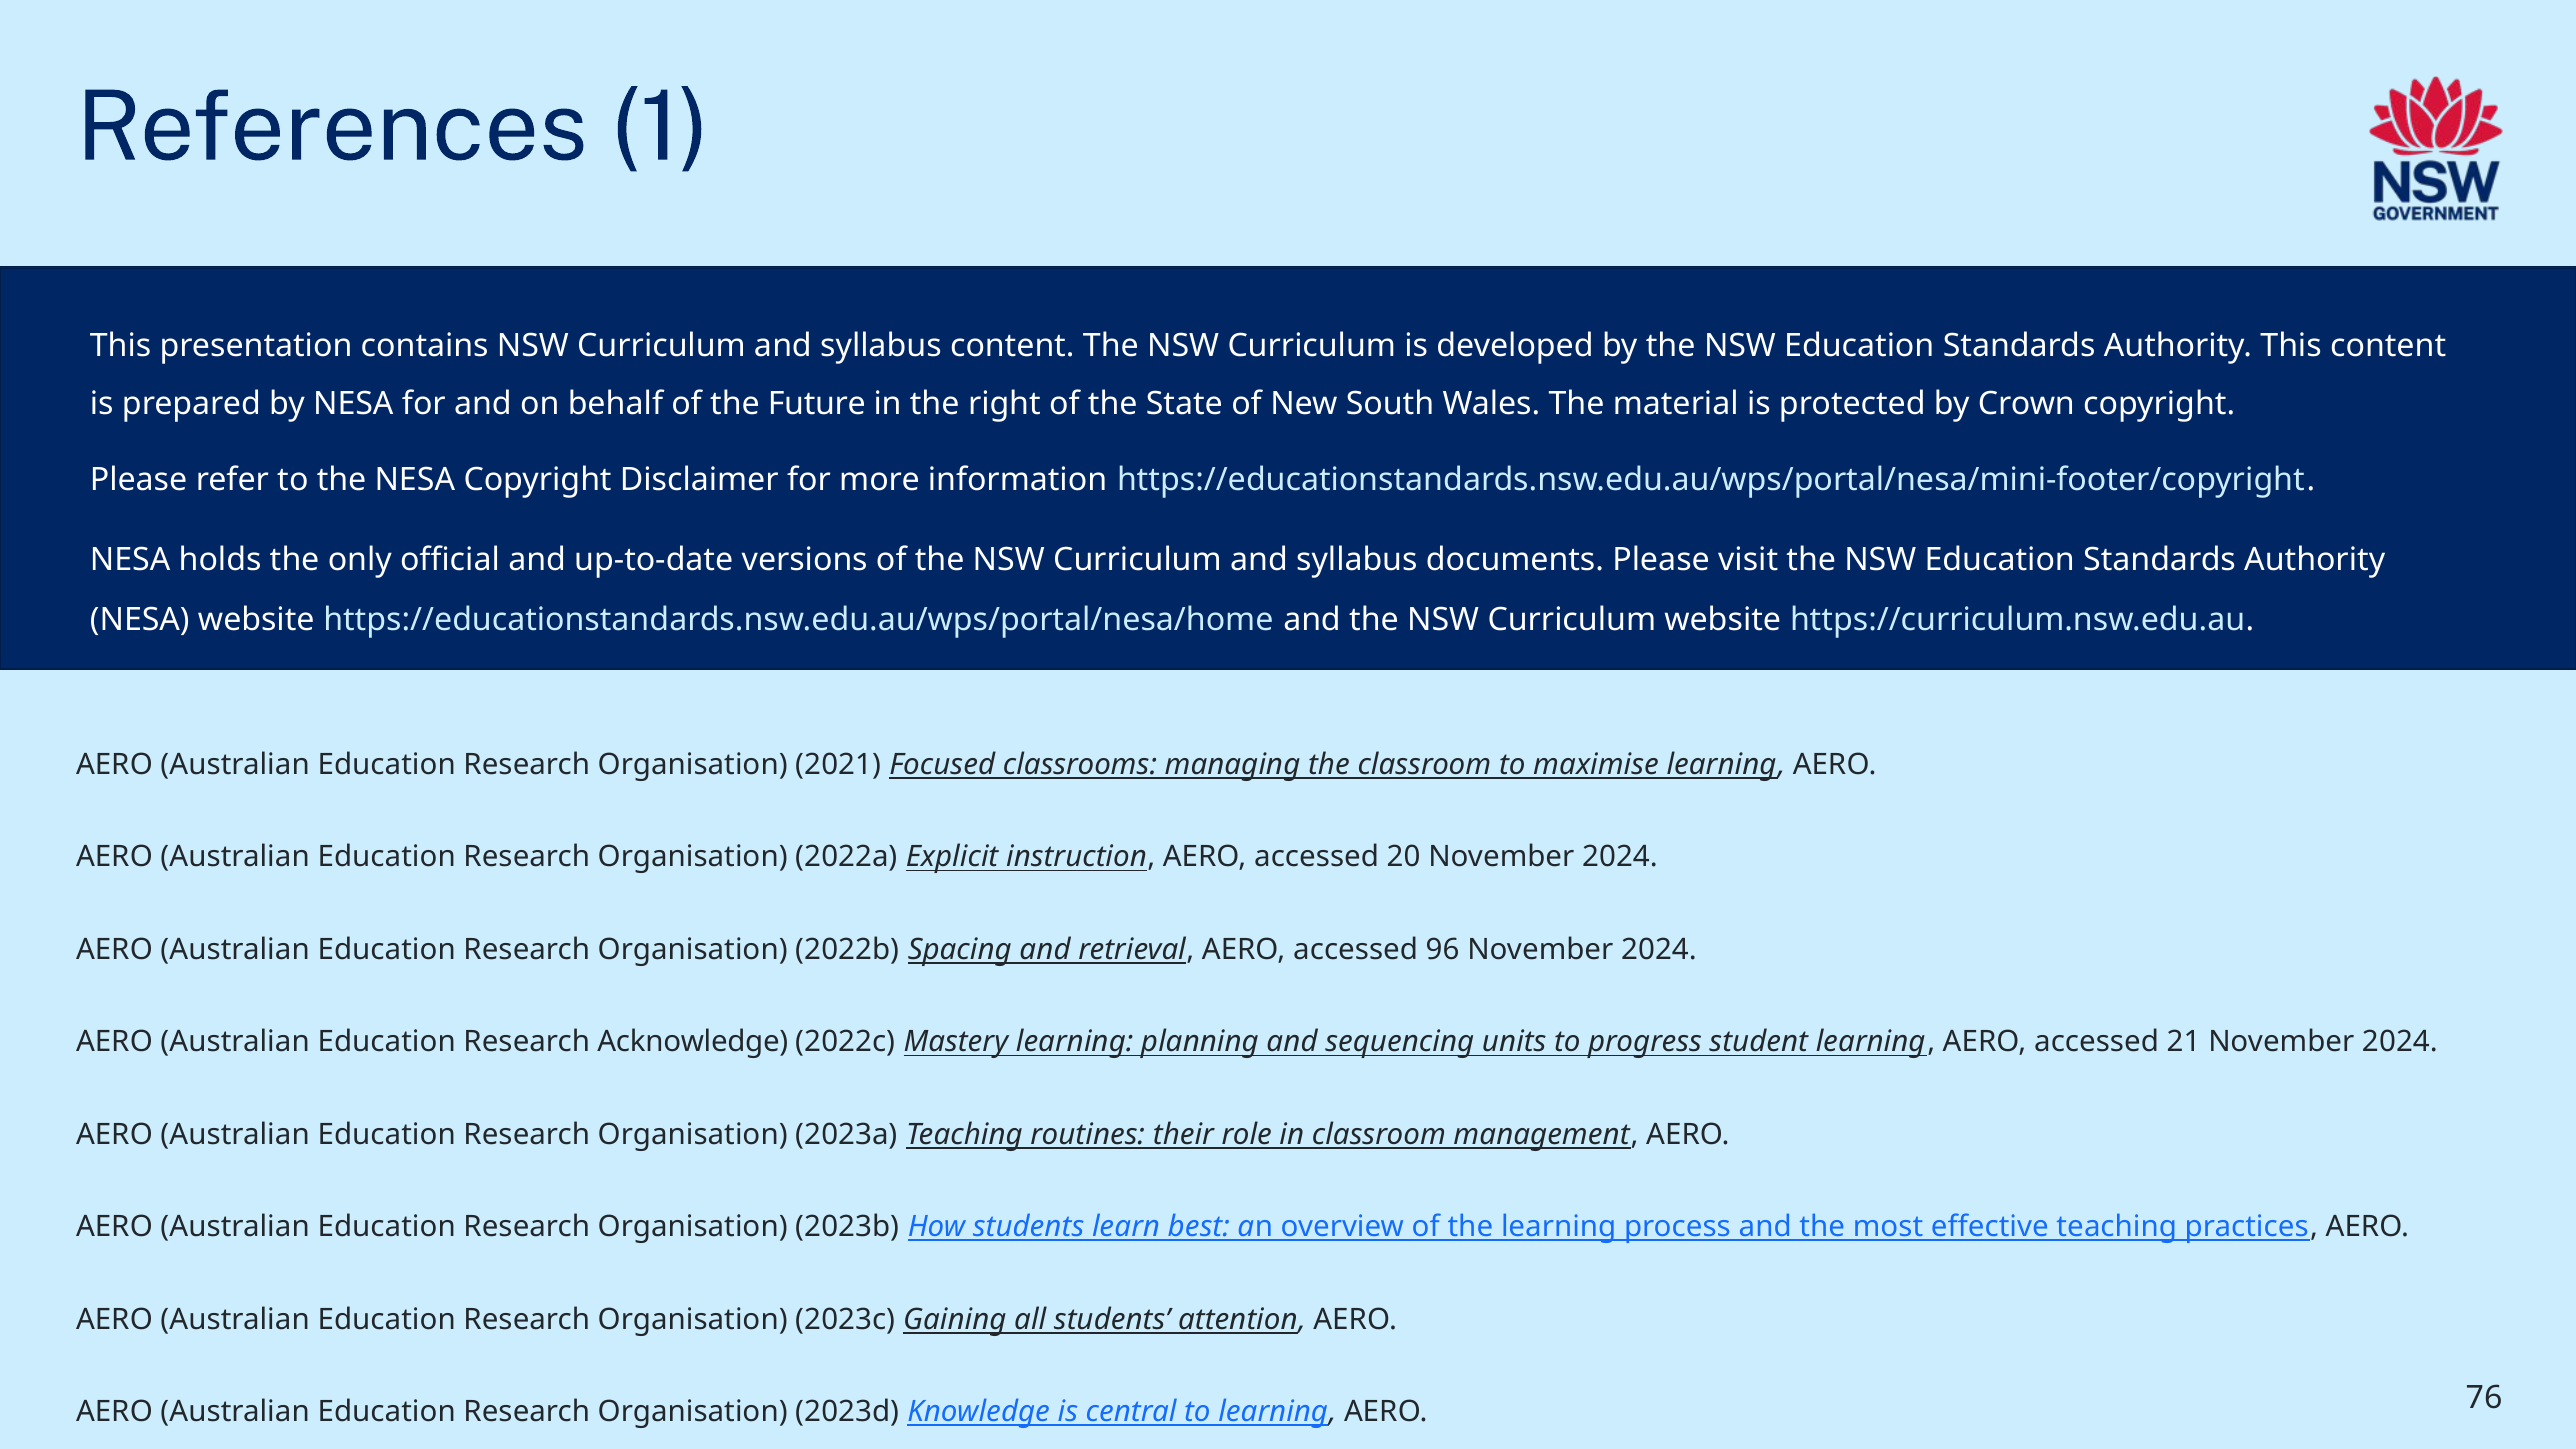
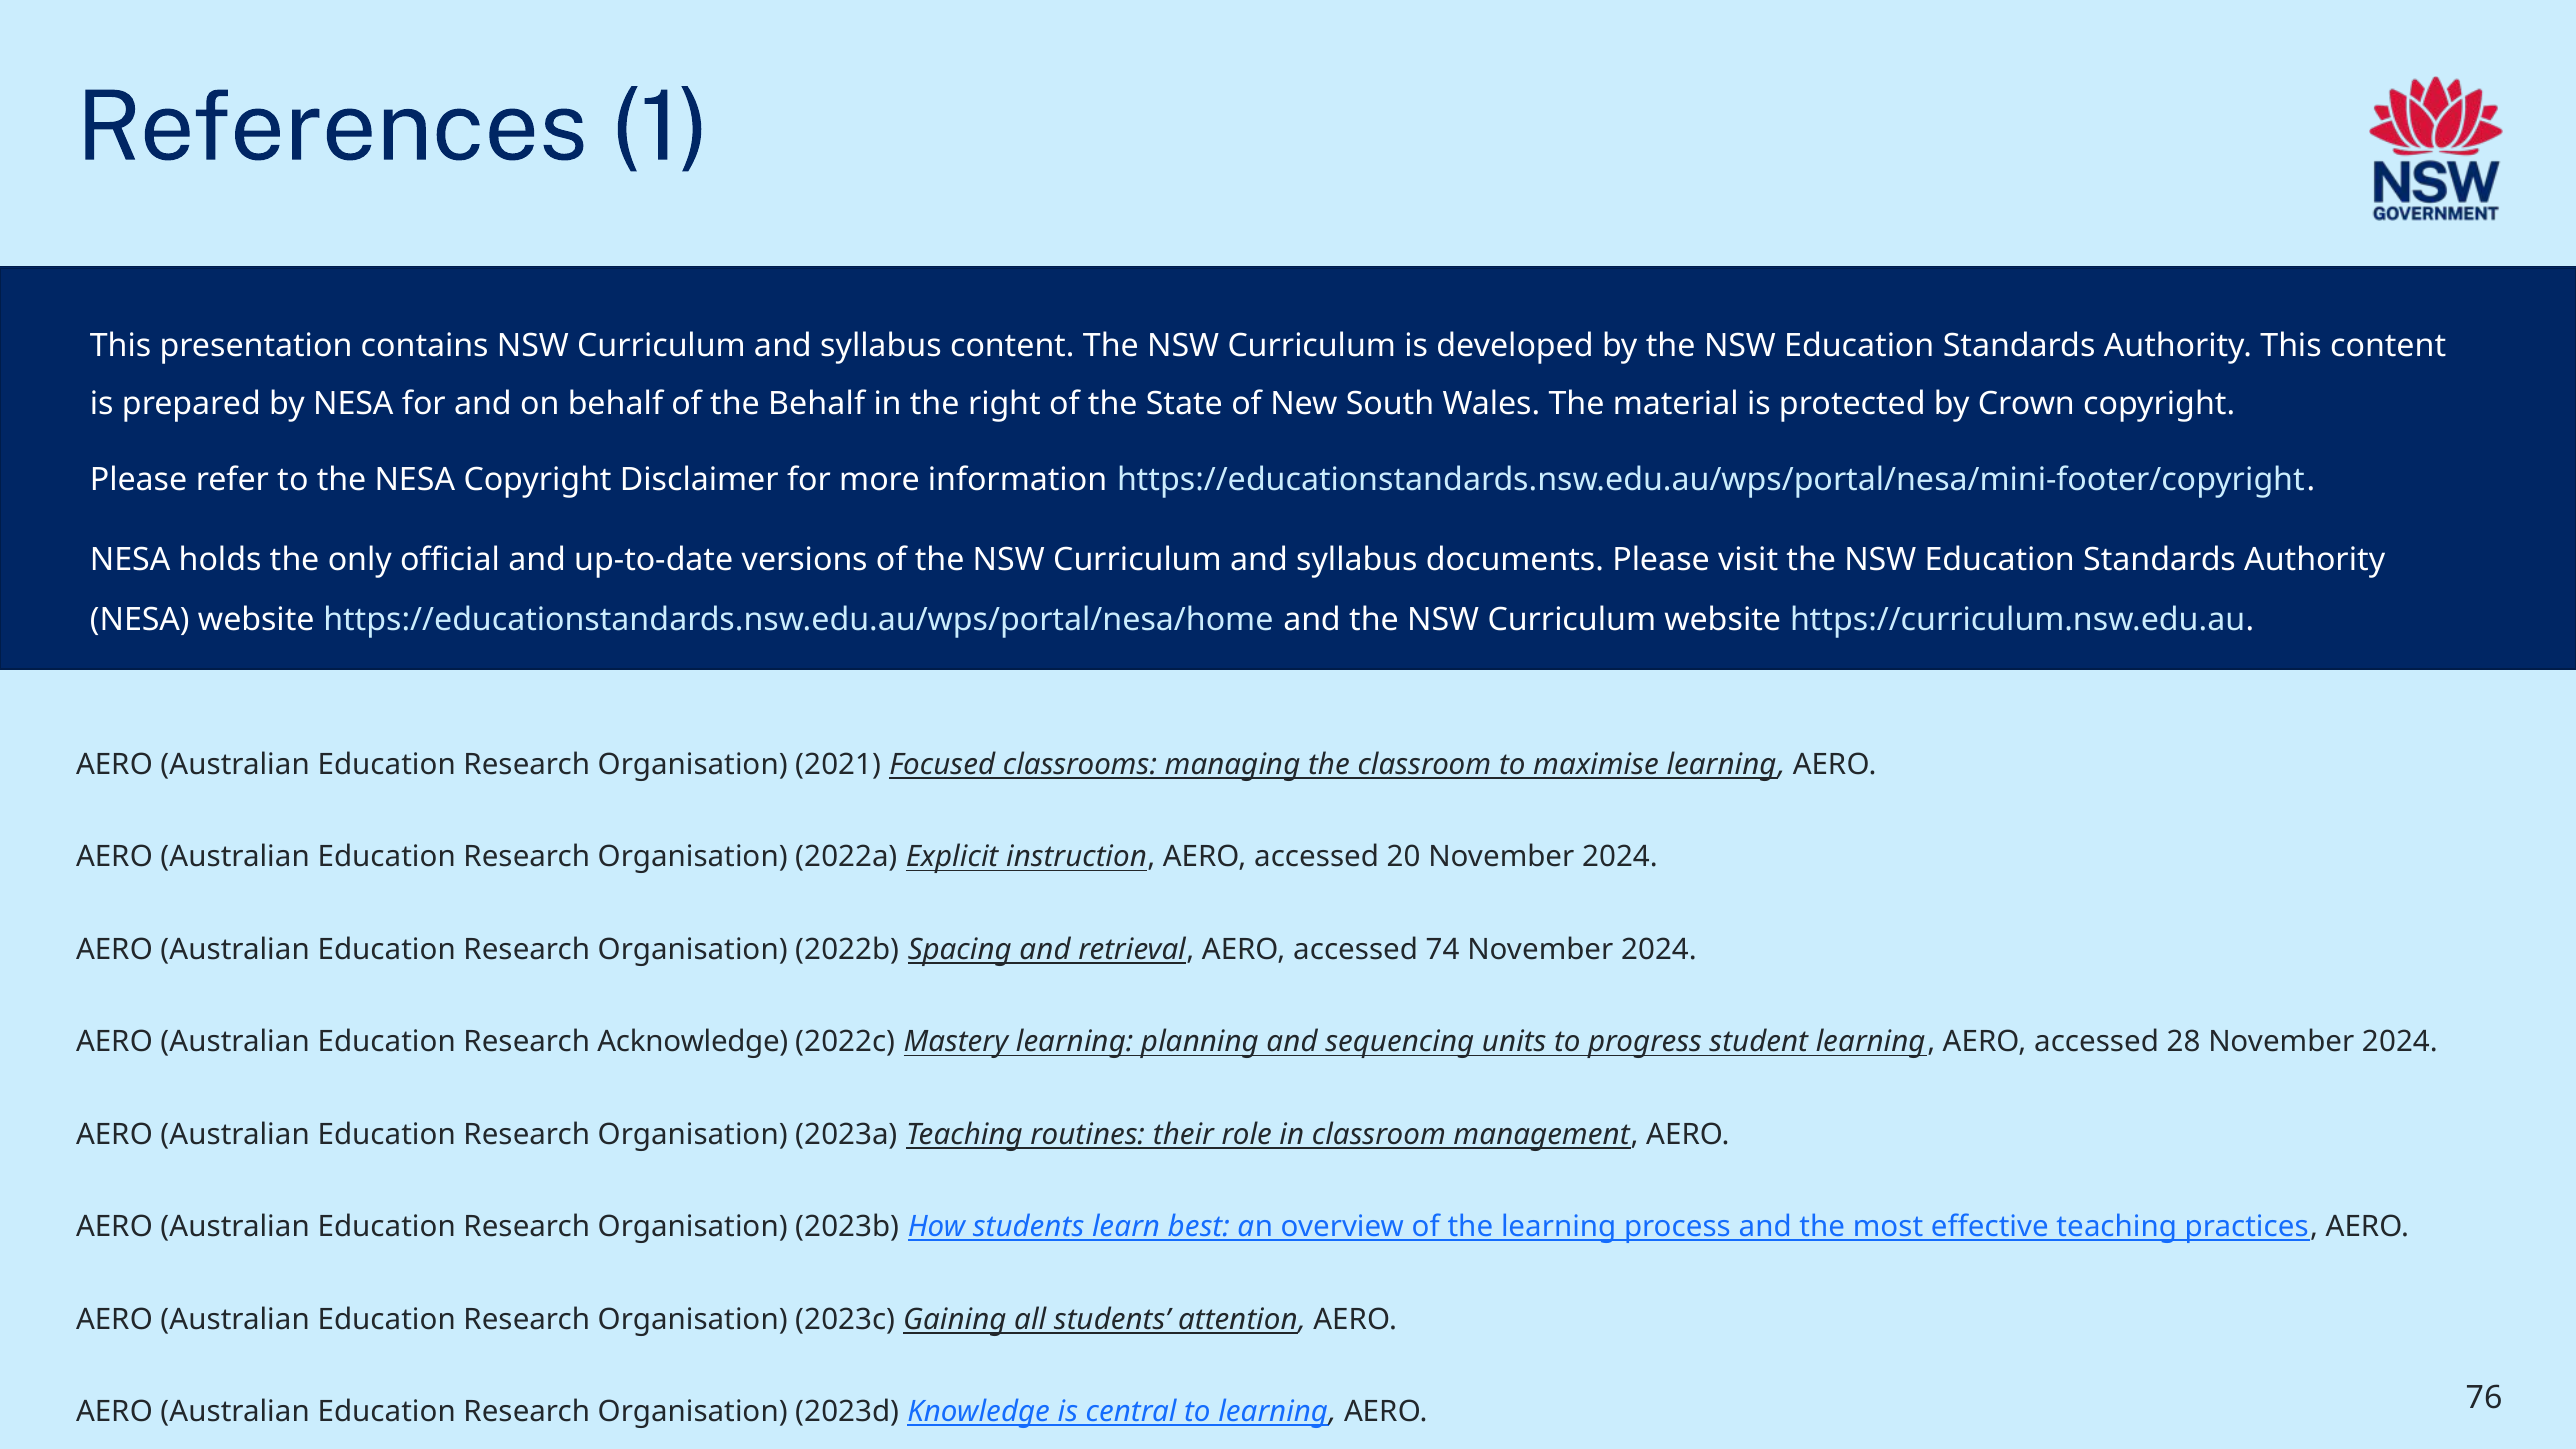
the Future: Future -> Behalf (817, 403)
96: 96 -> 74 (1443, 949)
21: 21 -> 28 (2183, 1042)
